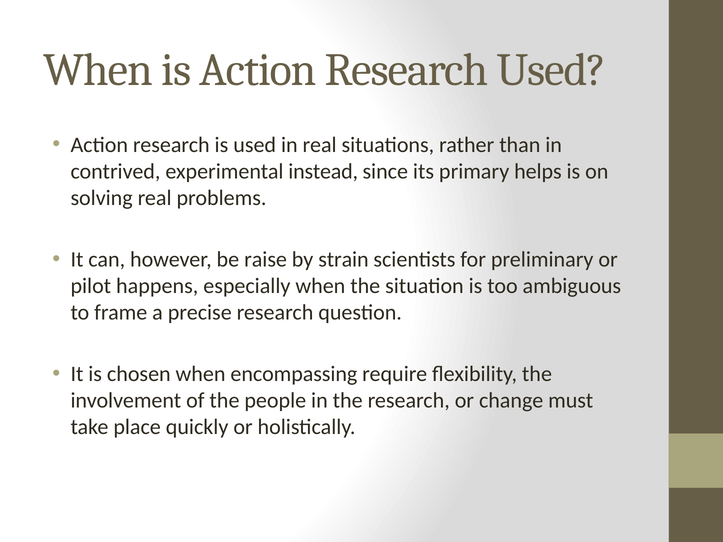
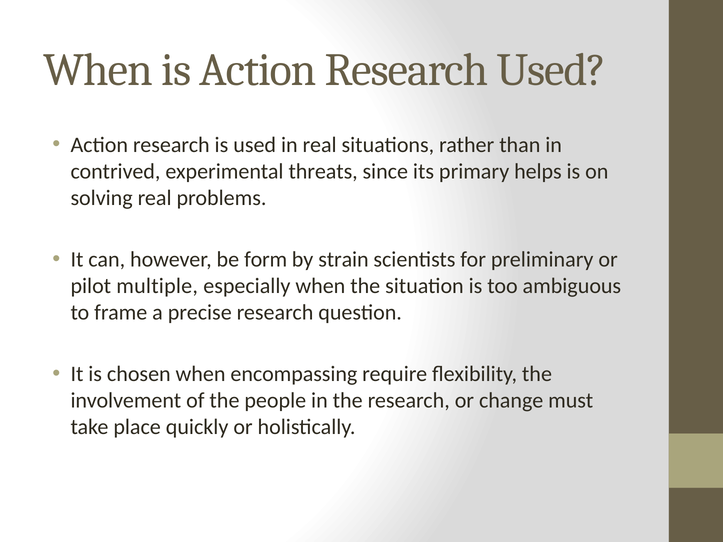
instead: instead -> threats (323, 171)
raise: raise -> form (266, 260)
happens: happens -> multiple (157, 286)
